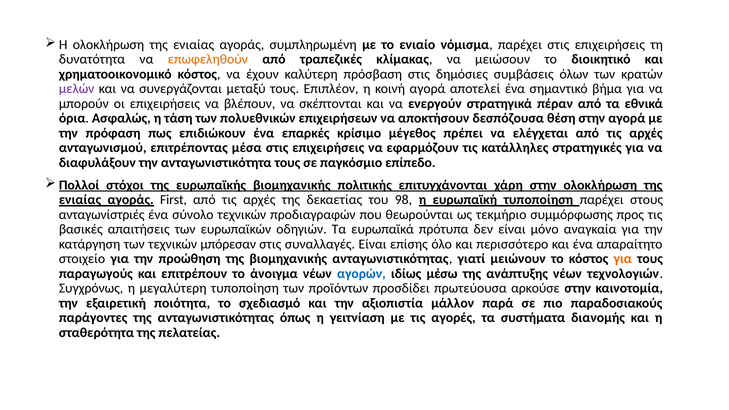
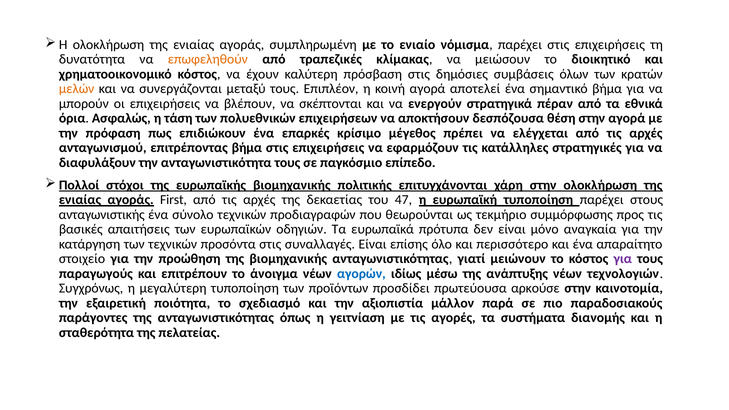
μελών colour: purple -> orange (77, 89)
επιτρέποντας μέσα: μέσα -> βήμα (247, 148)
98: 98 -> 47 (403, 200)
ανταγωνίστριές: ανταγωνίστριές -> ανταγωνιστικής (102, 215)
μπόρεσαν: μπόρεσαν -> προσόντα (228, 244)
για colour: orange -> purple (623, 259)
